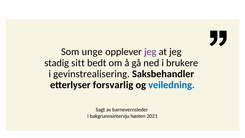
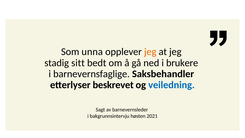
unge: unge -> unna (92, 52)
jeg colour: purple -> orange (150, 52)
gevinstrealisering: gevinstrealisering -> barnevernsfaglige (91, 74)
forsvarlig: forsvarlig -> beskrevet (113, 85)
